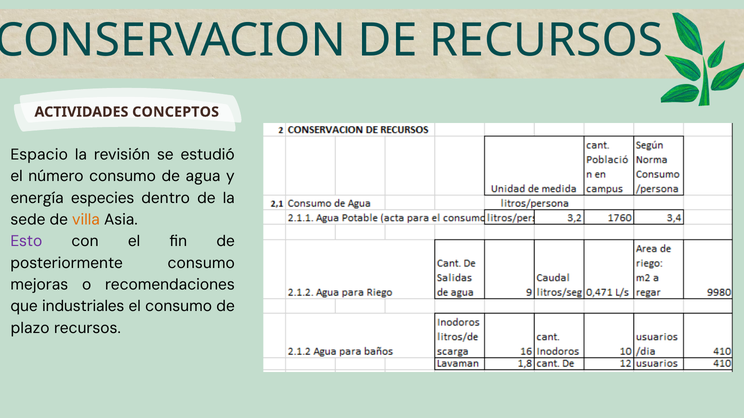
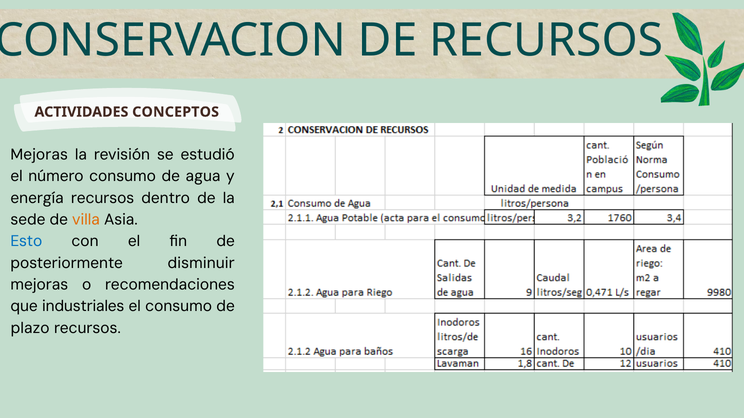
Espacio: Espacio -> Mejoras (39, 155)
energía especies: especies -> recursos (103, 198)
Esto colour: purple -> blue (26, 242)
posteriormente consumo: consumo -> disminuir (201, 263)
